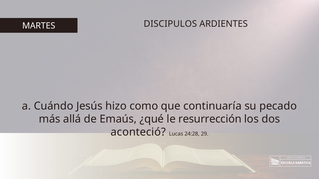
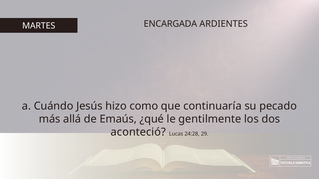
DISCIPULOS: DISCIPULOS -> ENCARGADA (170, 24)
resurrección: resurrección -> gentilmente (210, 119)
